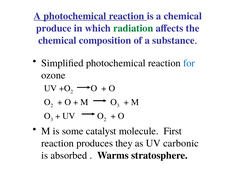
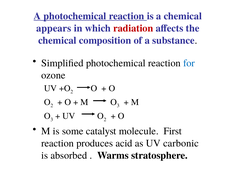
produce: produce -> appears (54, 28)
radiation colour: green -> red (133, 28)
they: they -> acid (124, 143)
